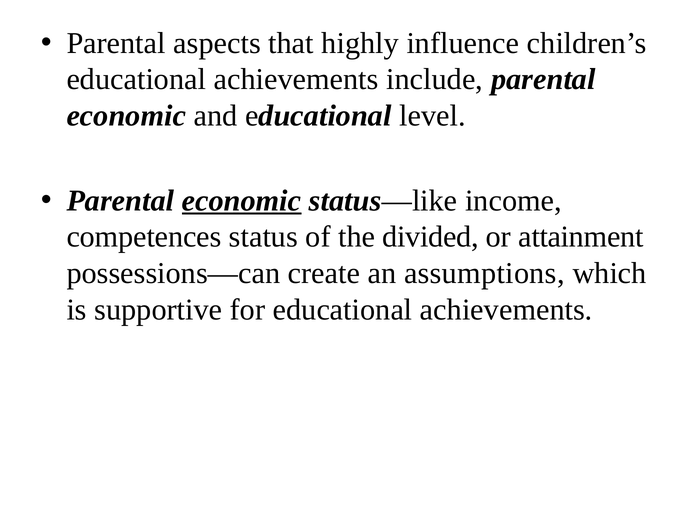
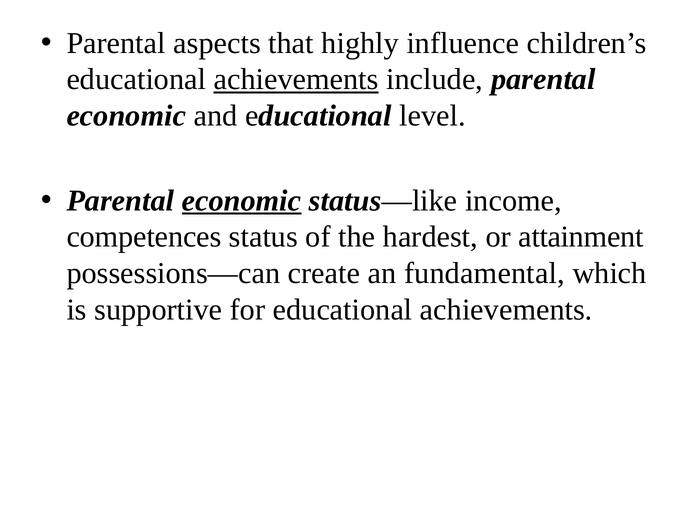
achievements underline: none -> present (296, 80)
divided: divided -> hardest (430, 237)
assumptions: assumptions -> fundamental (484, 274)
